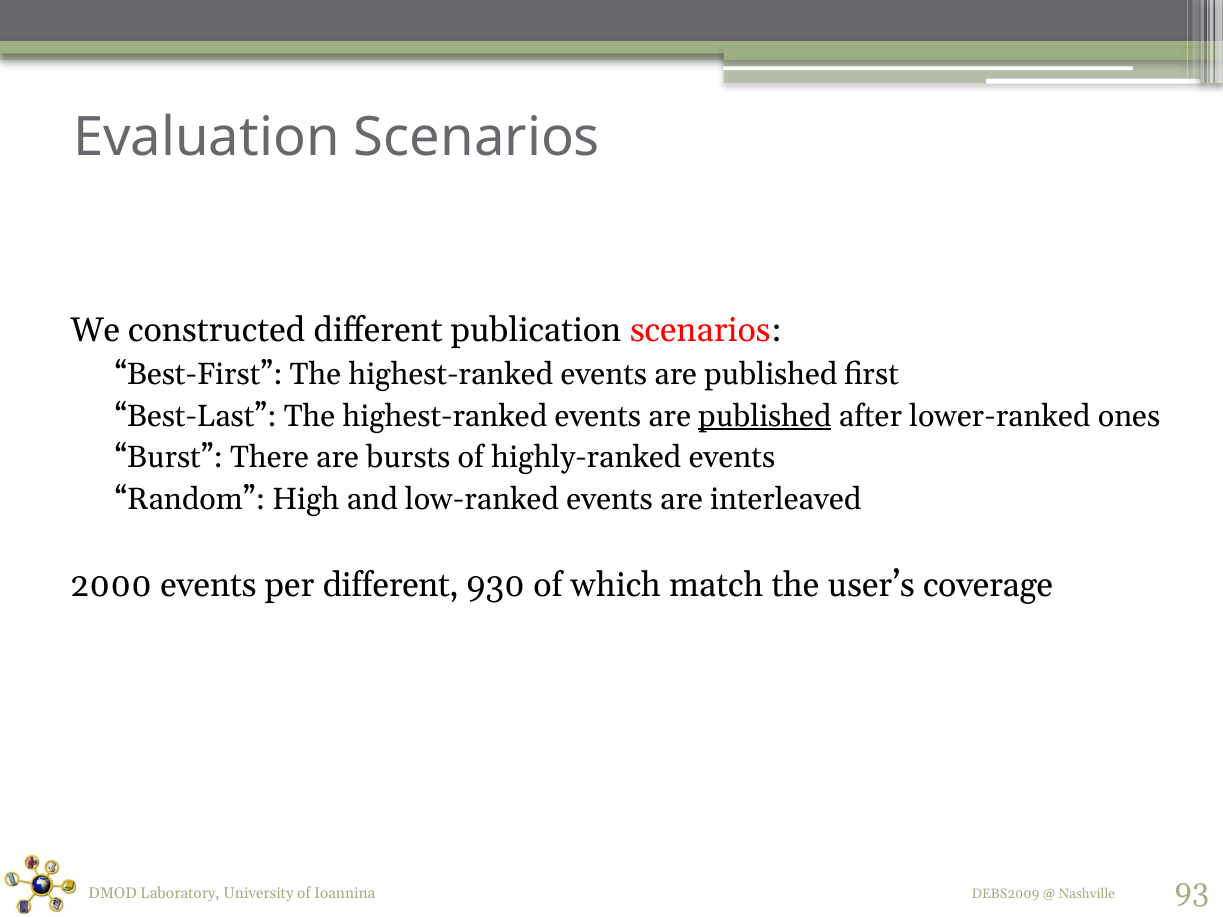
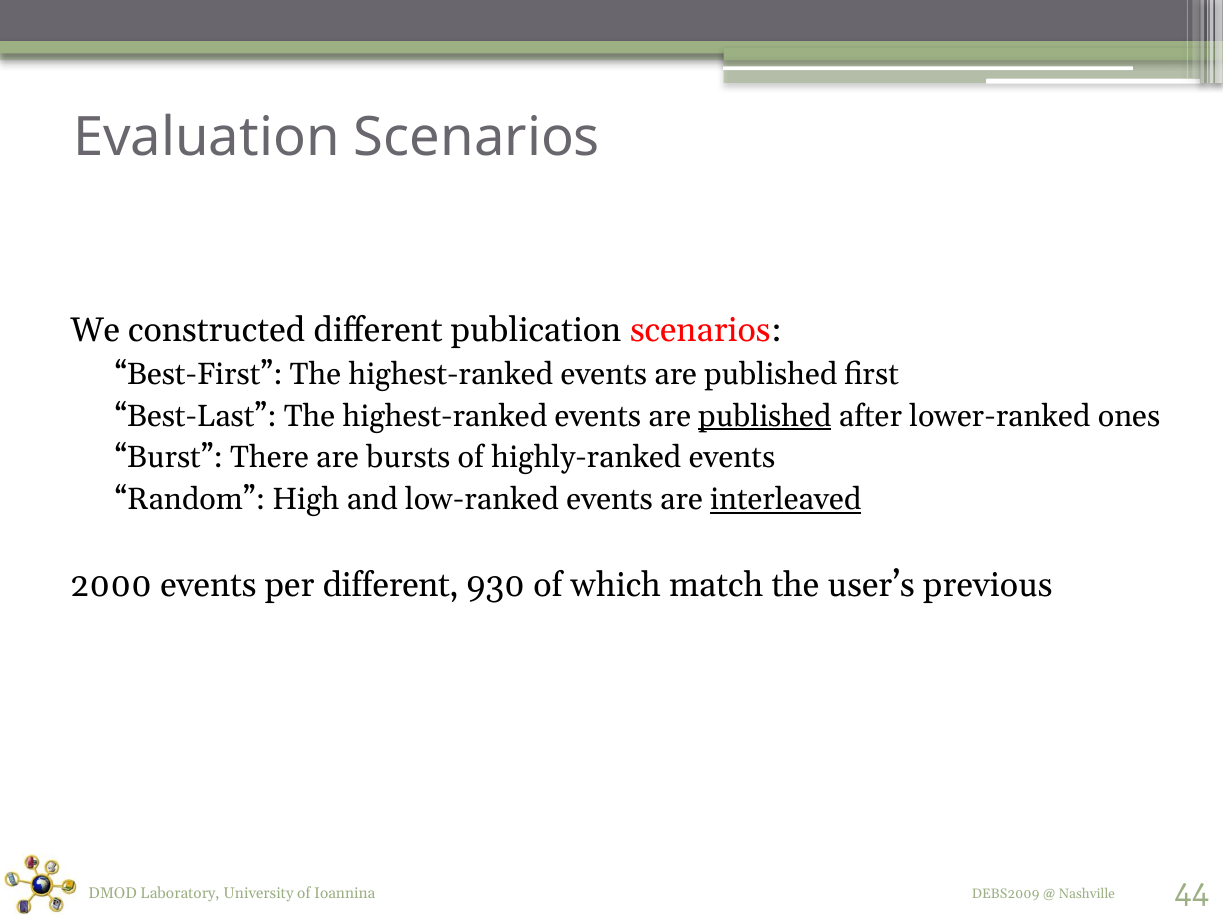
interleaved underline: none -> present (786, 500)
coverage: coverage -> previous (988, 586)
93: 93 -> 44 (1192, 892)
